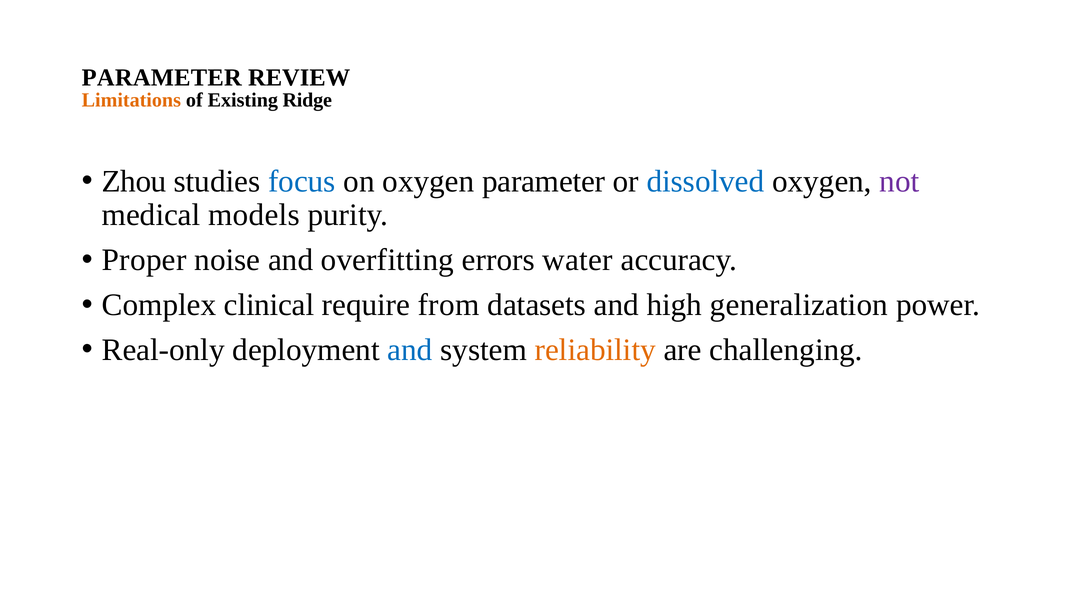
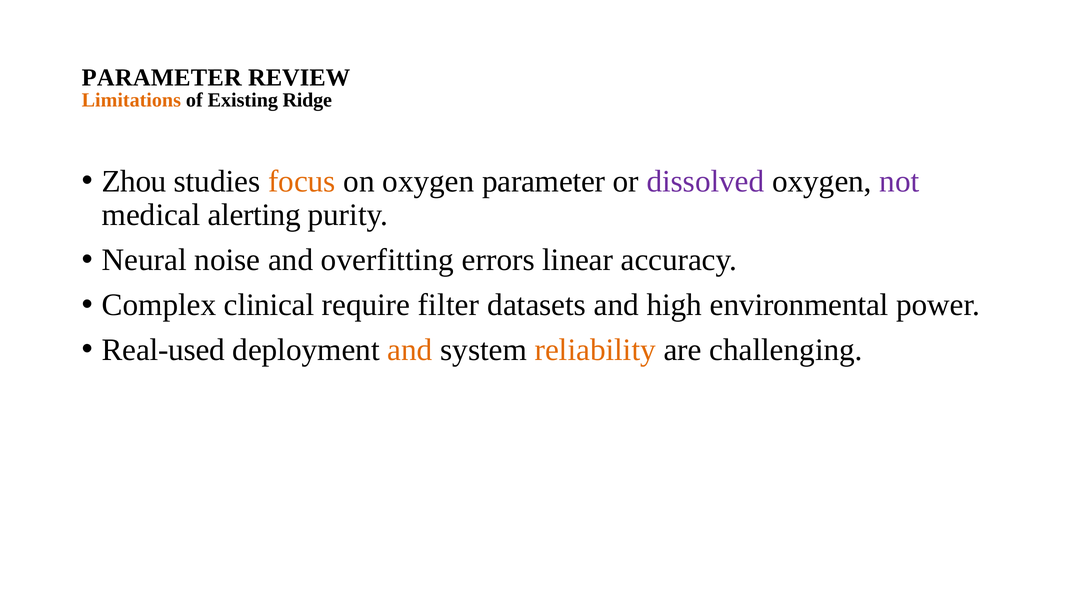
focus colour: blue -> orange (302, 181)
dissolved colour: blue -> purple (705, 181)
models: models -> alerting (254, 215)
Proper: Proper -> Neural (144, 260)
water: water -> linear (578, 260)
from: from -> filter (449, 305)
generalization: generalization -> environmental (799, 305)
Real-only: Real-only -> Real-used (163, 350)
and colour: blue -> orange (410, 350)
